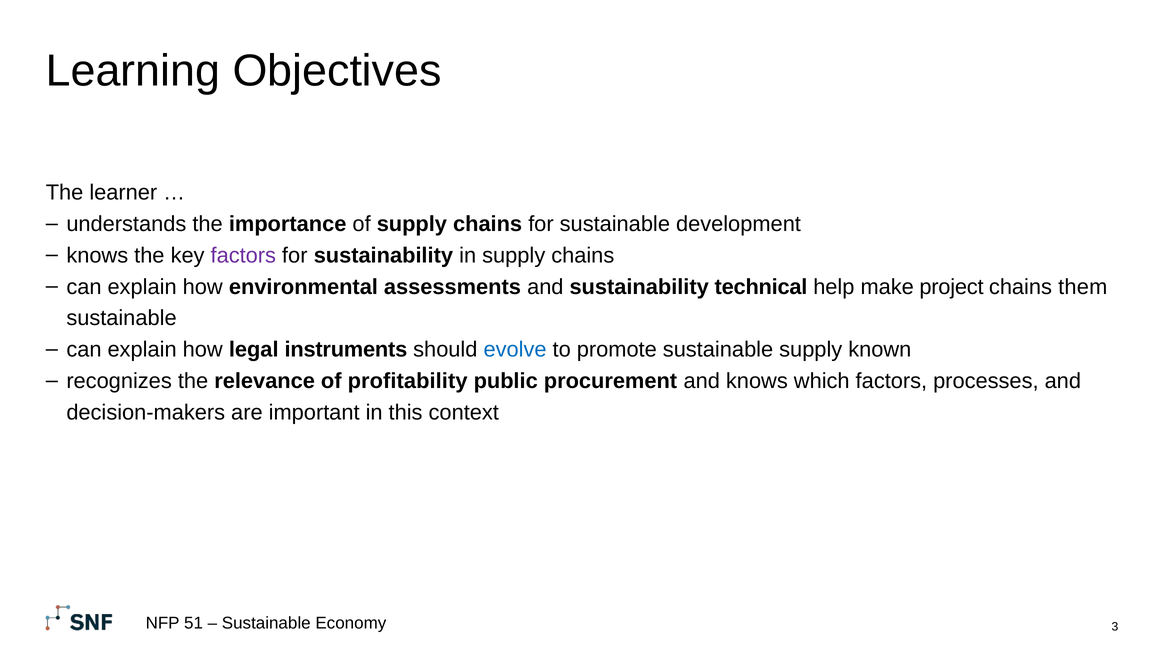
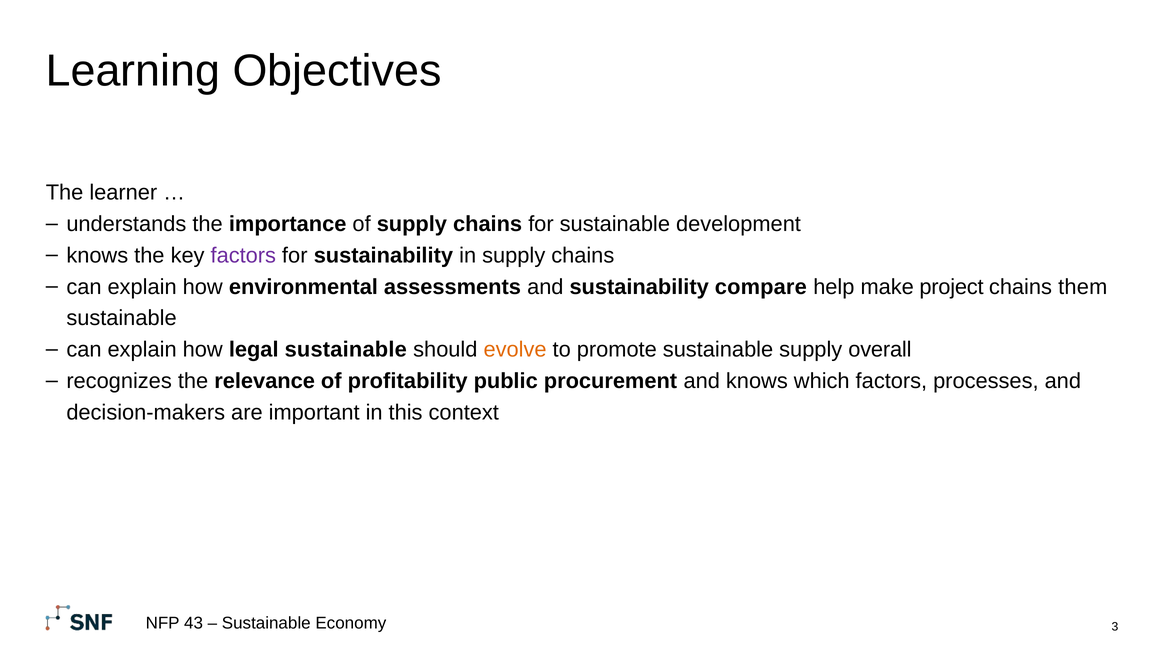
technical: technical -> compare (761, 287)
legal instruments: instruments -> sustainable (346, 350)
evolve colour: blue -> orange (515, 350)
known: known -> overall (880, 350)
51: 51 -> 43 (194, 623)
